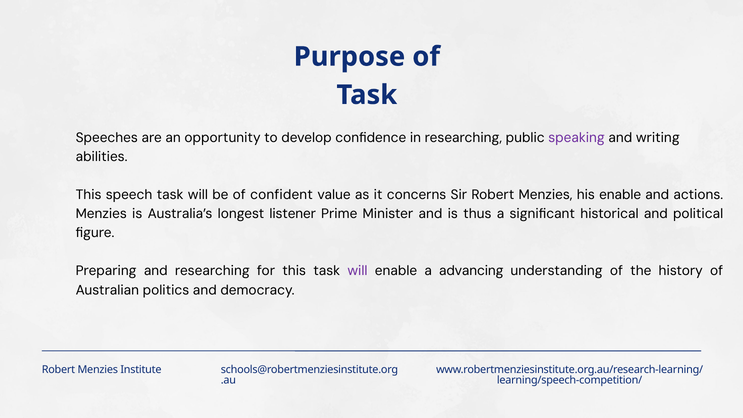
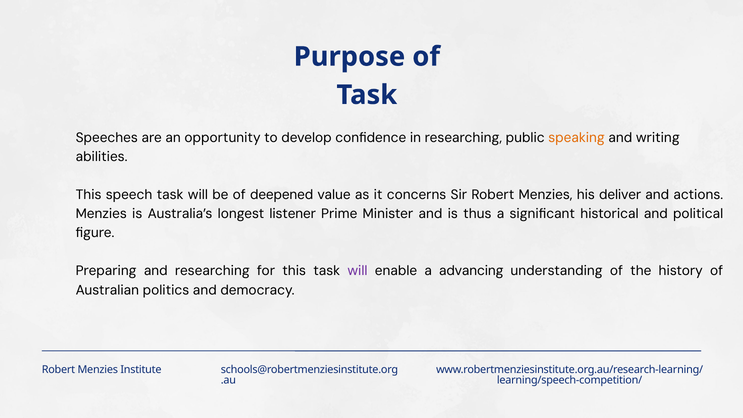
speaking colour: purple -> orange (577, 138)
confident: confident -> deepened (282, 195)
his enable: enable -> deliver (620, 195)
